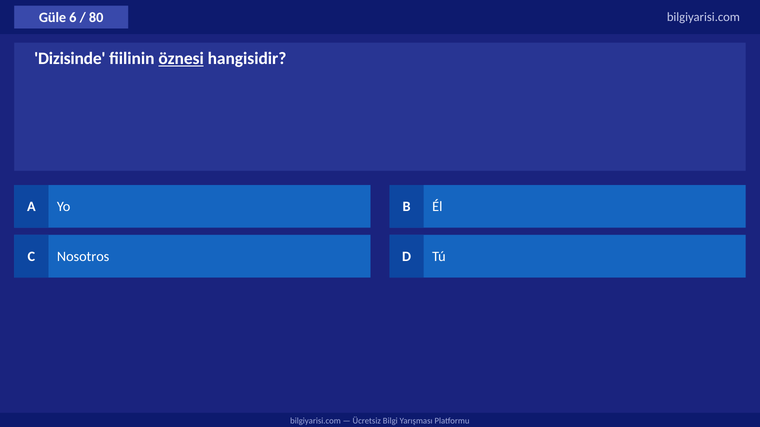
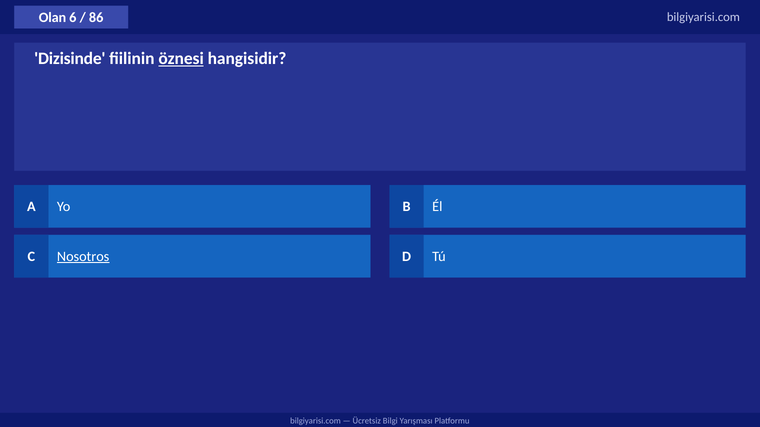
Güle: Güle -> Olan (53, 17)
80: 80 -> 86 (96, 17)
Nosotros underline: none -> present (83, 257)
